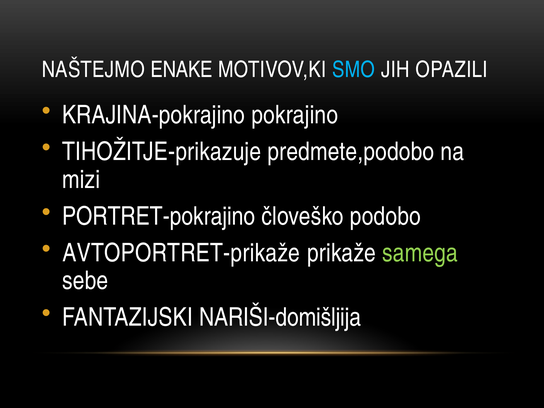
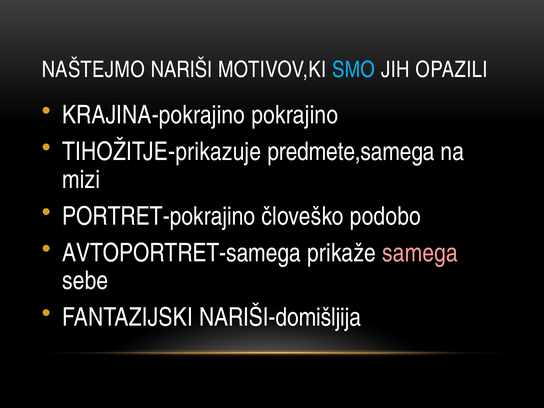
ENAKE: ENAKE -> NARIŠI (182, 70)
predmete,podobo: predmete,podobo -> predmete,samega (351, 152)
AVTOPORTRET-prikaže: AVTOPORTRET-prikaže -> AVTOPORTRET-samega (181, 253)
samega colour: light green -> pink (420, 253)
